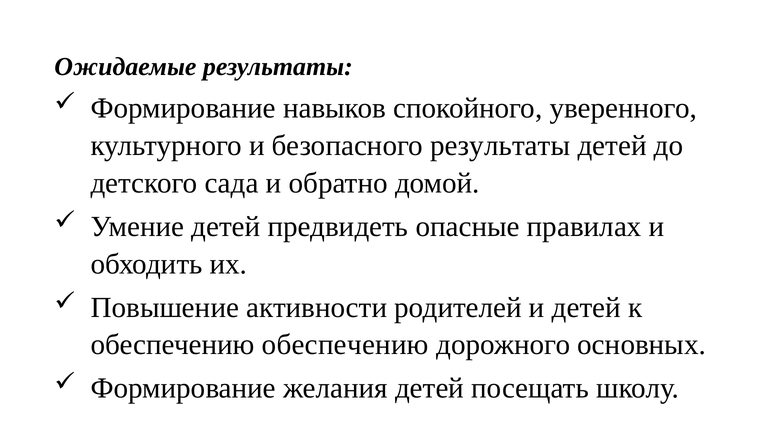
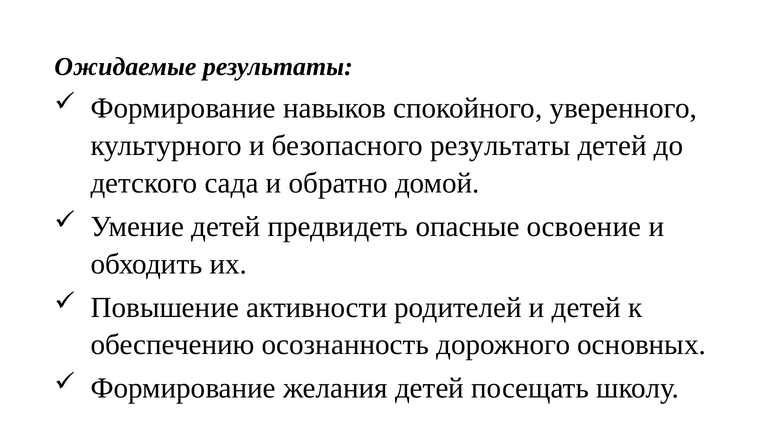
правилах: правилах -> освоение (584, 227)
обеспечению обеспечению: обеспечению -> осознанность (345, 345)
